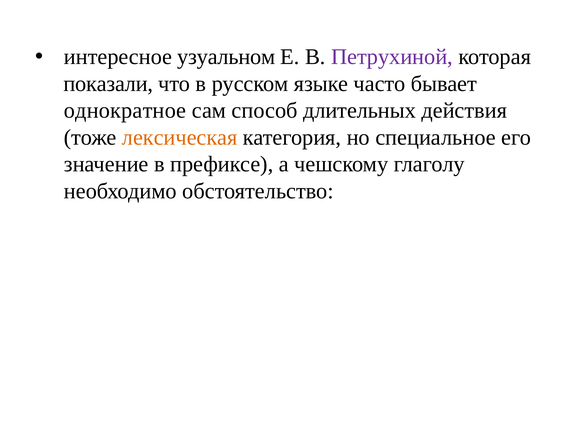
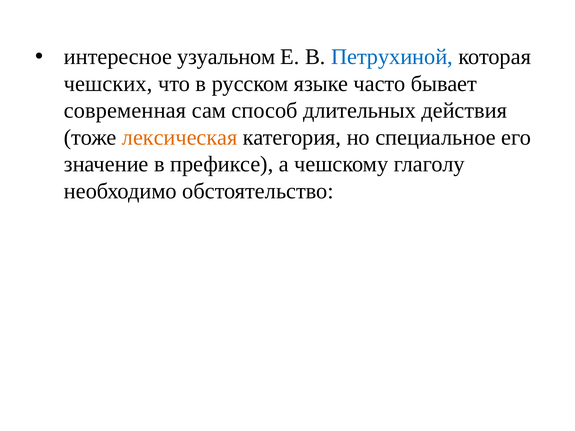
Петрухиной colour: purple -> blue (392, 57)
показали: показали -> чешских (108, 84)
однократное: однократное -> современная (125, 111)
